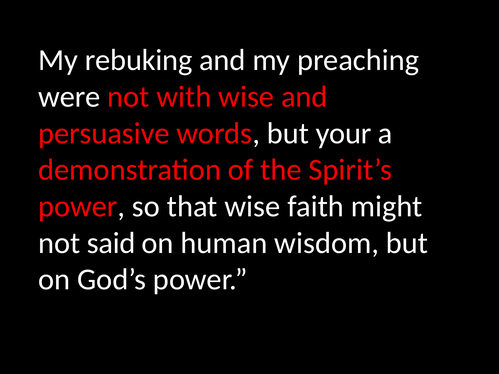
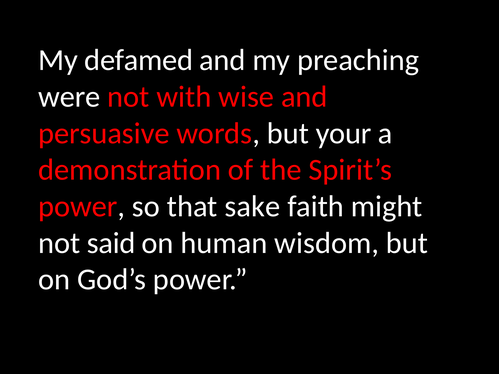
rebuking: rebuking -> defamed (139, 60)
that wise: wise -> sake (252, 207)
